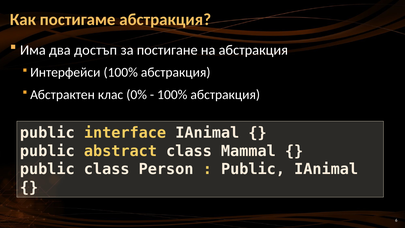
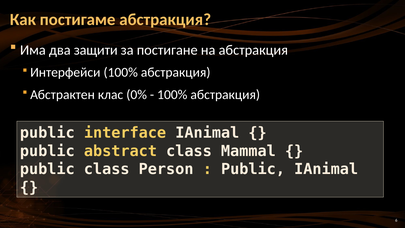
достъп: достъп -> защити (96, 50)
